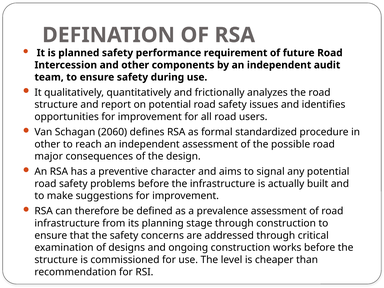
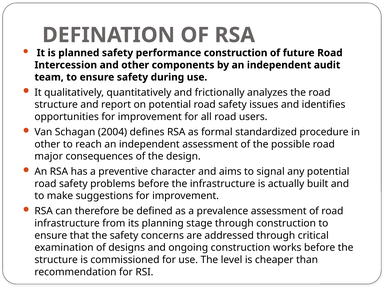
performance requirement: requirement -> construction (236, 53)
2060: 2060 -> 2004 (112, 132)
